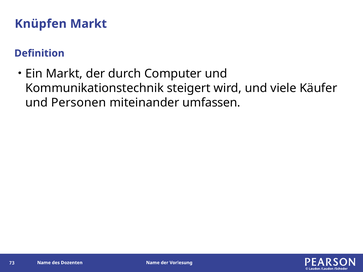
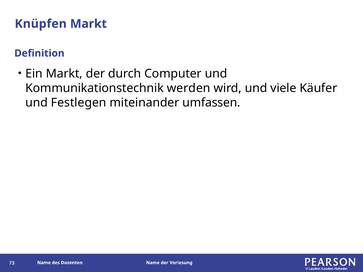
steigert: steigert -> werden (189, 88)
Personen: Personen -> Festlegen (79, 103)
